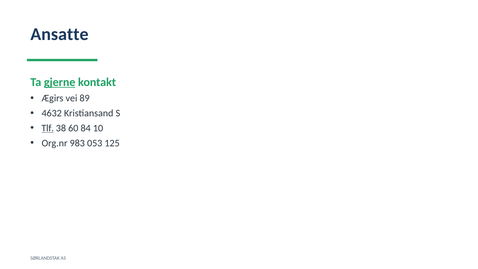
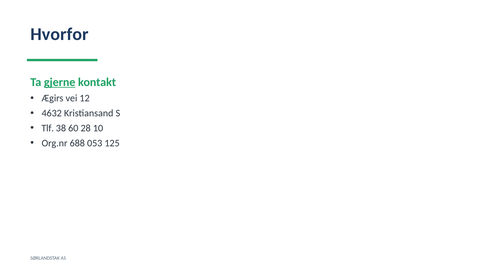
Ansatte: Ansatte -> Hvorfor (59, 34)
89: 89 -> 12 (85, 98)
Tlf underline: present -> none (48, 128)
84: 84 -> 28 (86, 128)
983: 983 -> 688 (77, 143)
